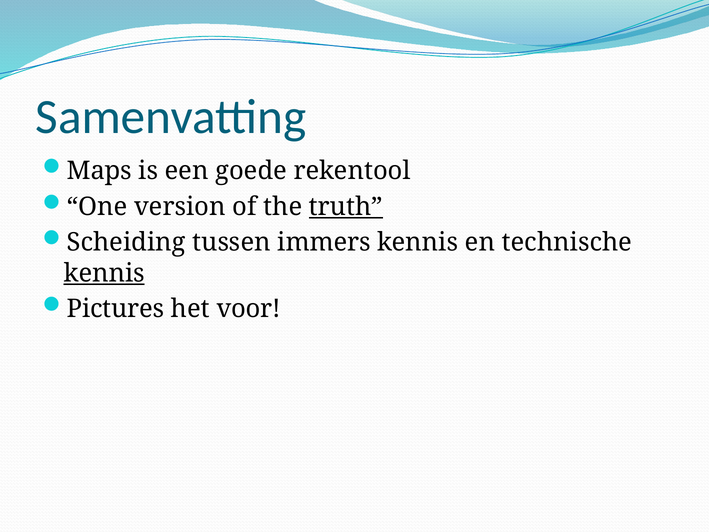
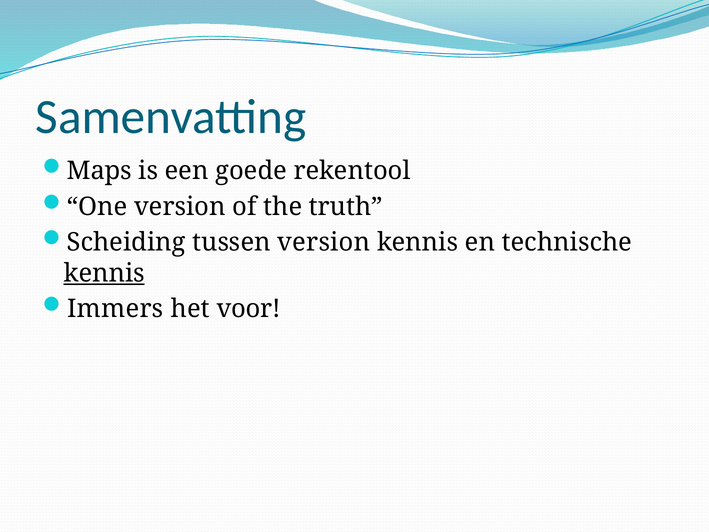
truth underline: present -> none (346, 207)
tussen immers: immers -> version (324, 242)
Pictures: Pictures -> Immers (115, 309)
